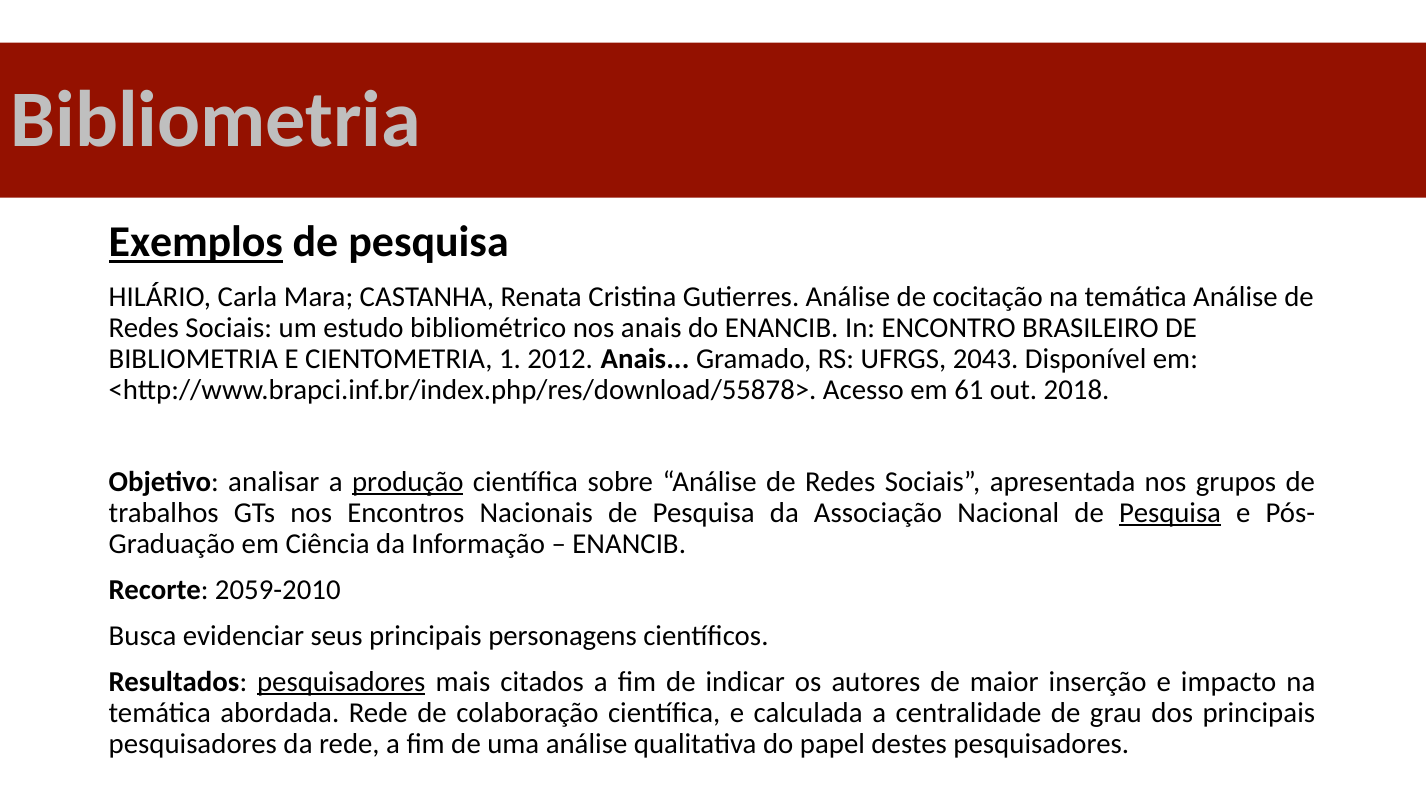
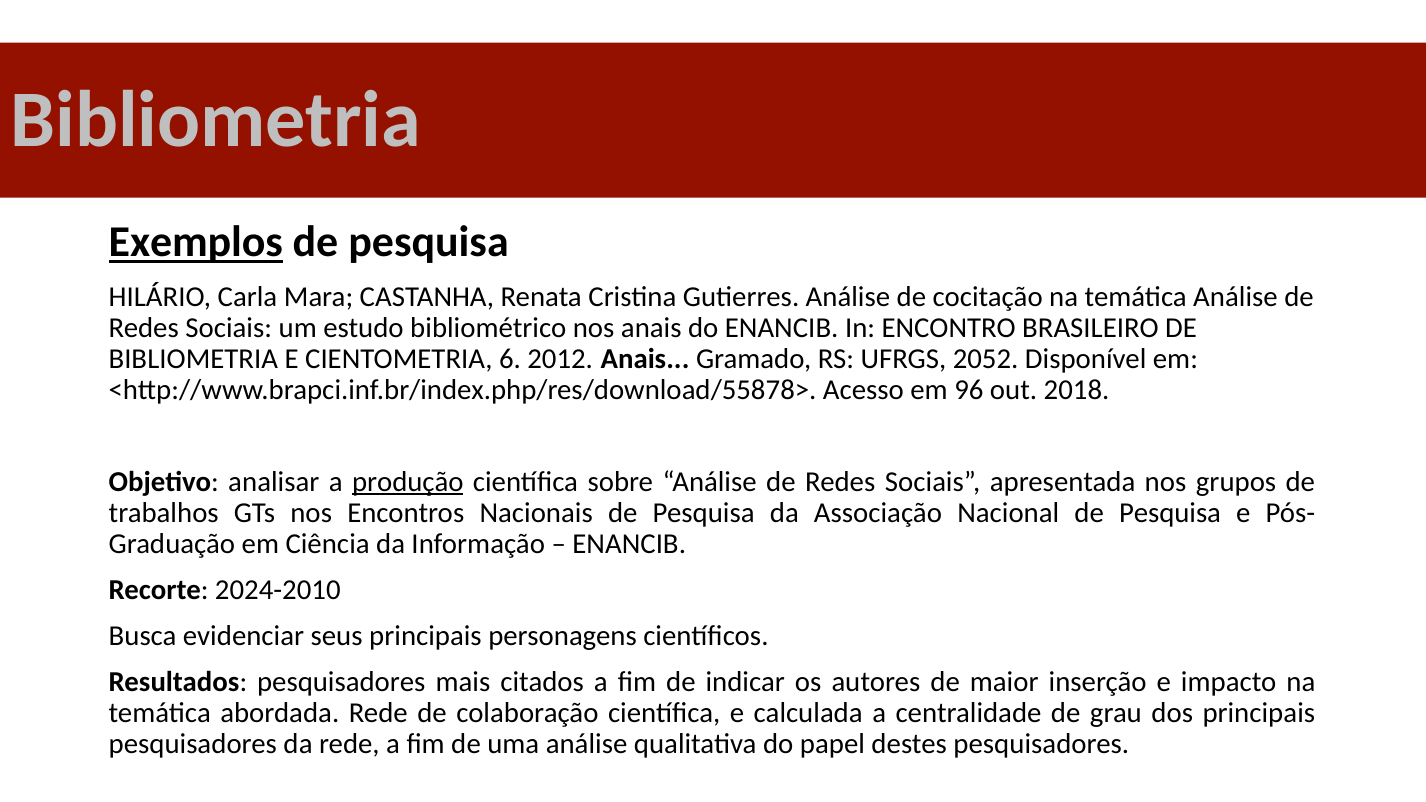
1: 1 -> 6 (510, 359)
2043: 2043 -> 2052 (986, 359)
61: 61 -> 96 (969, 390)
Pesquisa underline: present -> none (1170, 513)
2059-2010: 2059-2010 -> 2024-2010 (278, 590)
pesquisadores underline: present -> none (341, 682)
